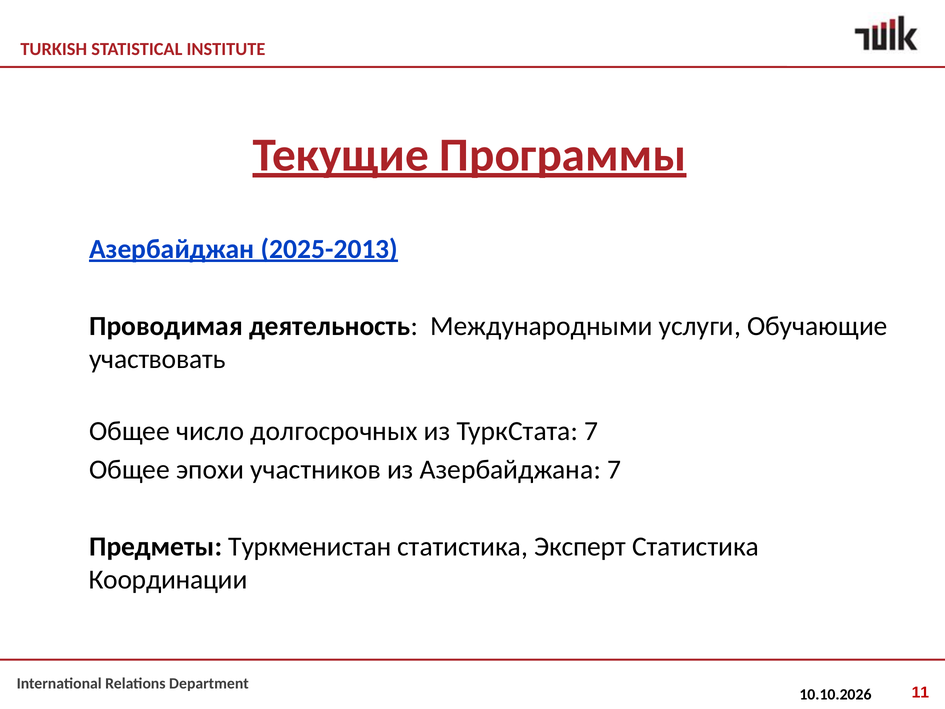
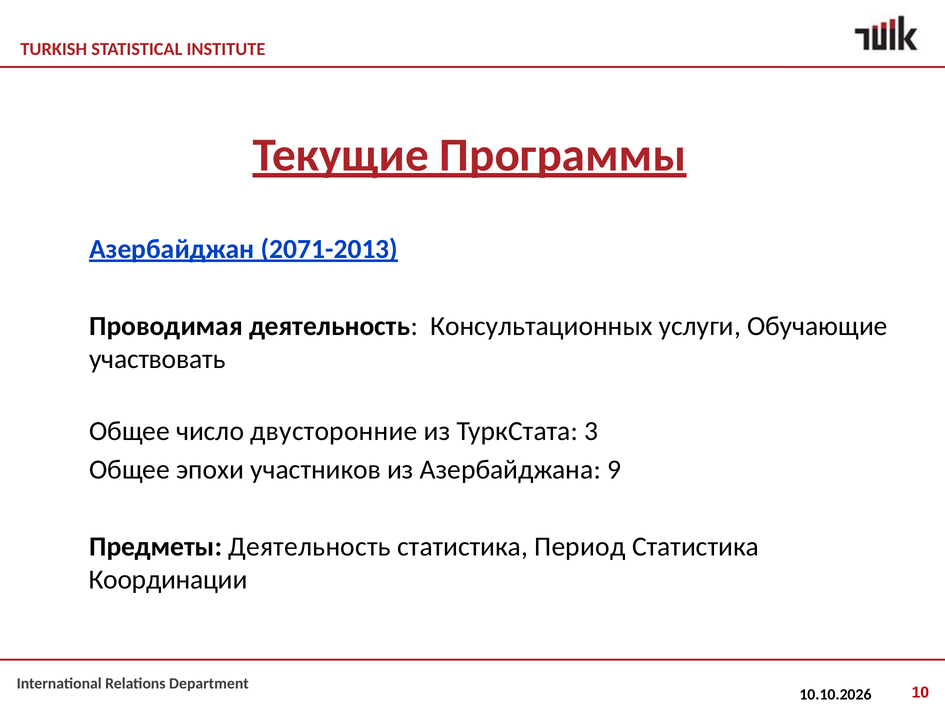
2025-2013: 2025-2013 -> 2071-2013 (329, 249)
Международными: Международными -> Консультационных (541, 326)
долгосрочных: долгосрочных -> двусторонние (334, 431)
ТуркСтата 7: 7 -> 3 (591, 431)
Азербайджана 7: 7 -> 9 (614, 469)
Предметы Туркменистан: Туркменистан -> Деятельность (310, 547)
Эксперт: Эксперт -> Период (580, 547)
11: 11 -> 10 (920, 693)
